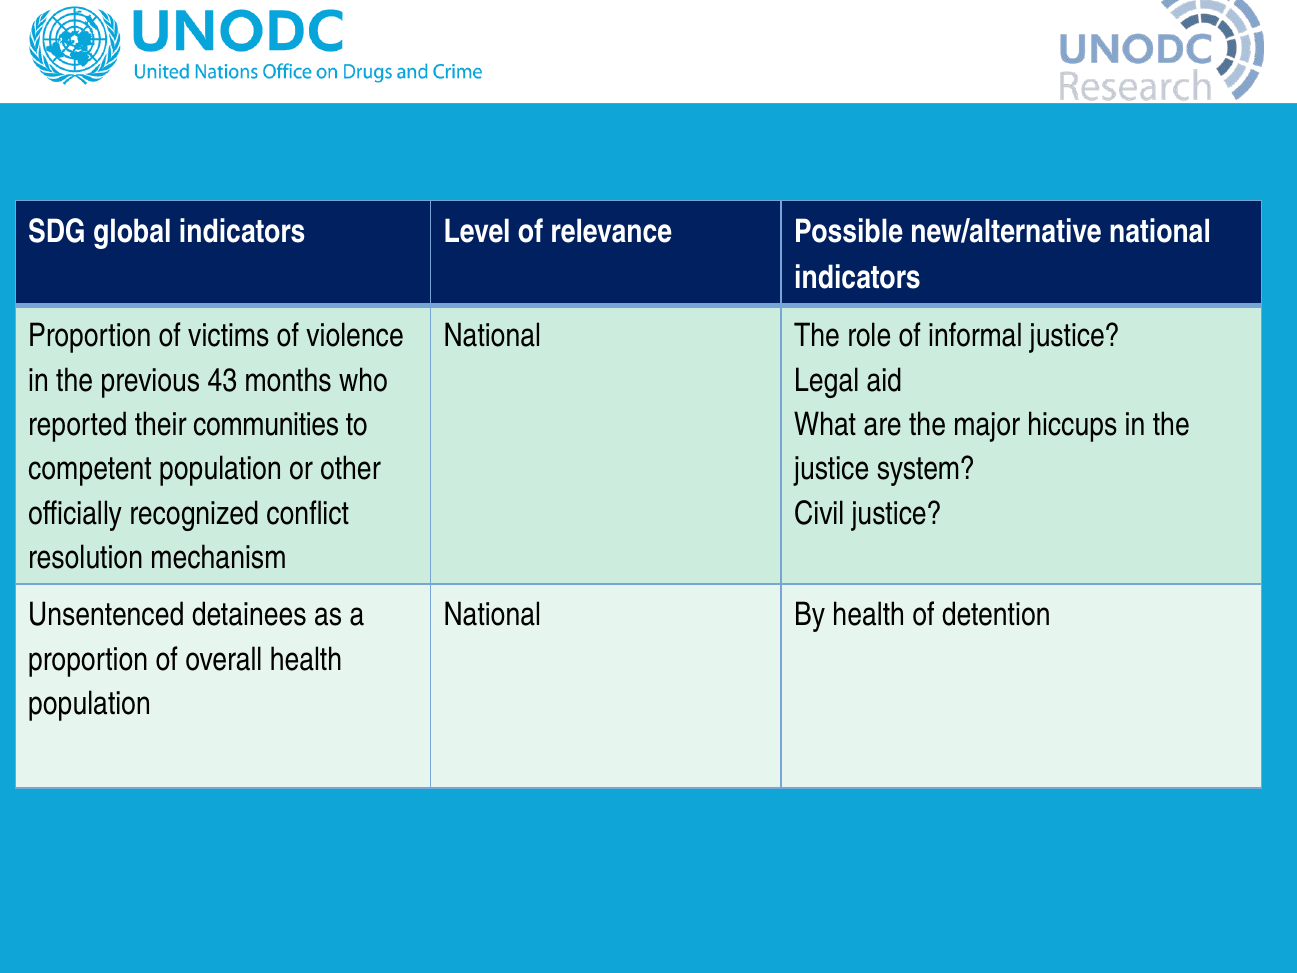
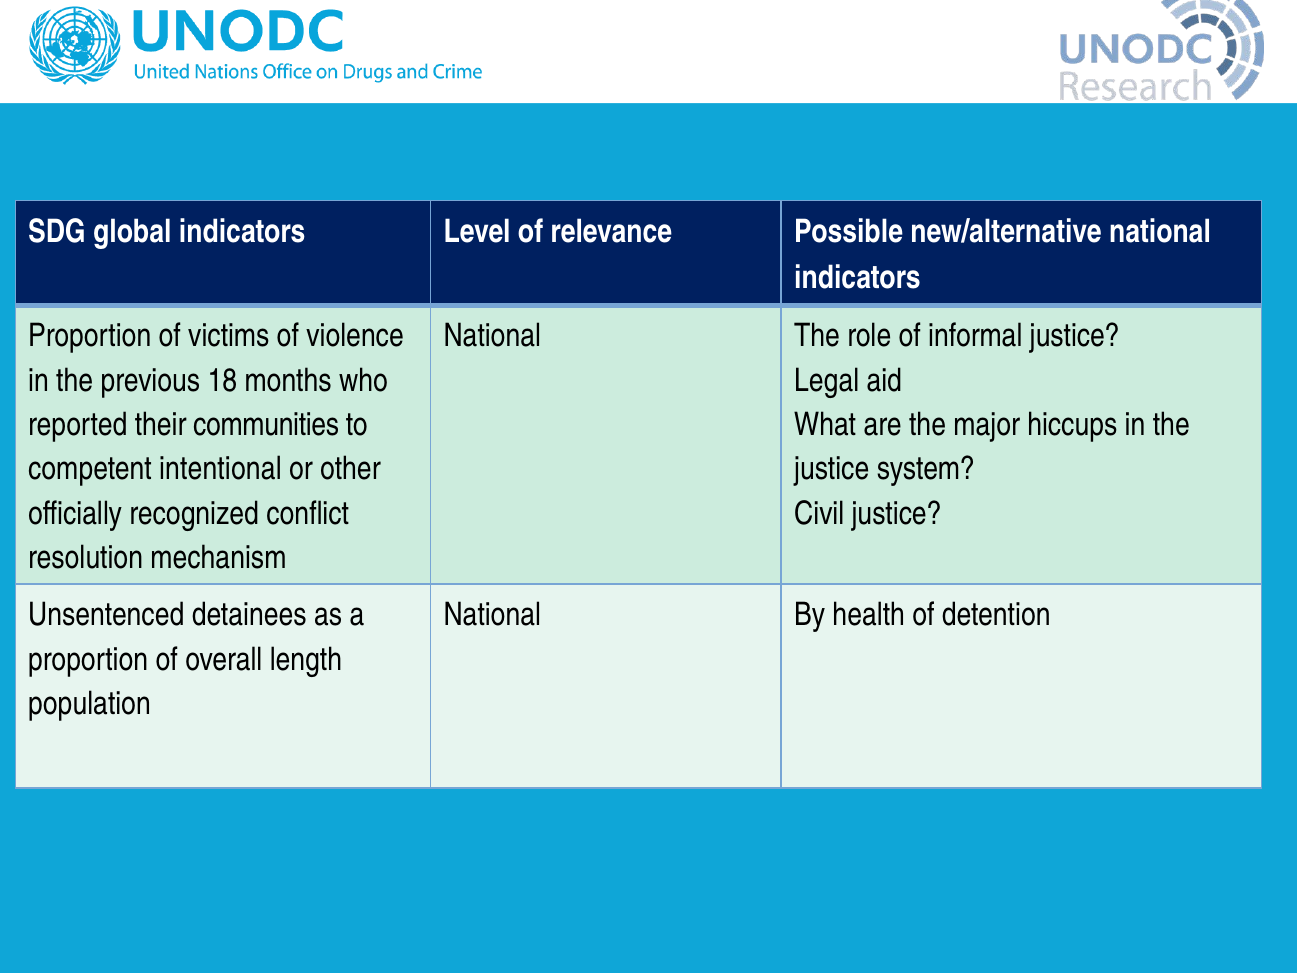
43: 43 -> 18 (222, 380)
competent population: population -> intentional (220, 469)
overall health: health -> length (306, 659)
